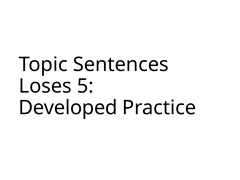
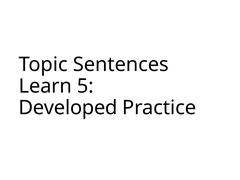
Loses: Loses -> Learn (45, 86)
